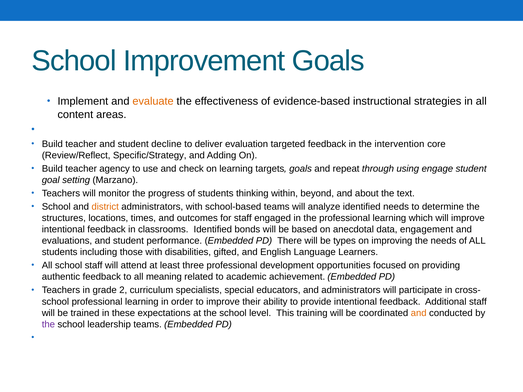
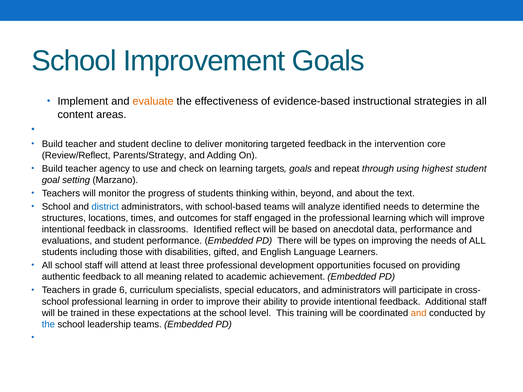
evaluation: evaluation -> monitoring (247, 144)
Specific/Strategy: Specific/Strategy -> Parents/Strategy (150, 155)
engage: engage -> highest (437, 169)
district colour: orange -> blue (105, 207)
bonds: bonds -> reflect (247, 230)
data engagement: engagement -> performance (427, 230)
2: 2 -> 6 (123, 290)
the colour: purple -> blue (48, 324)
